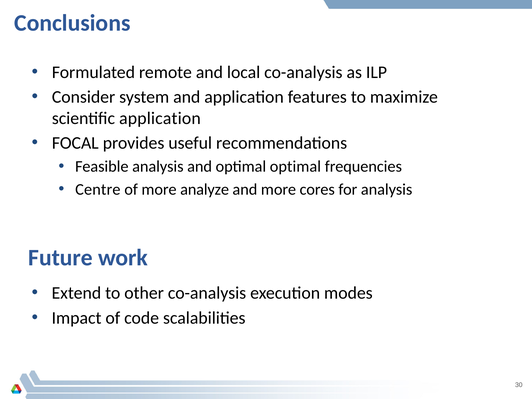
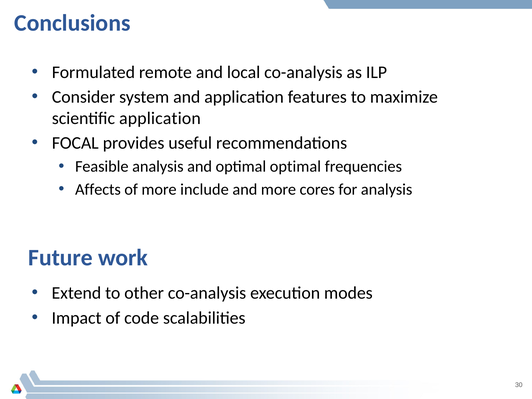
Centre: Centre -> Affects (98, 189)
analyze: analyze -> include (204, 189)
